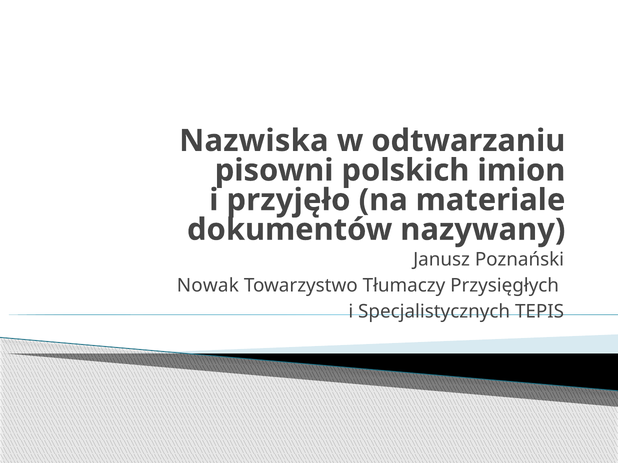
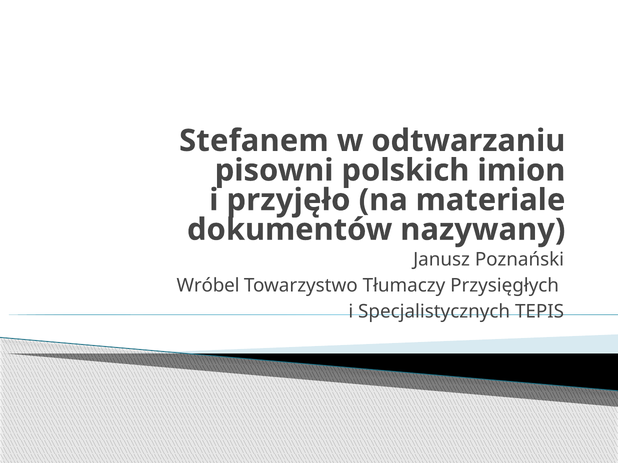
Nazwiska: Nazwiska -> Stefanem (254, 141)
Nowak: Nowak -> Wróbel (208, 286)
